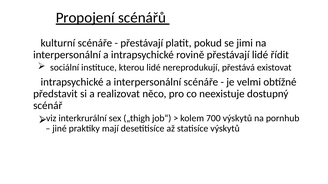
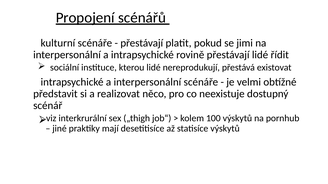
700: 700 -> 100 (213, 119)
